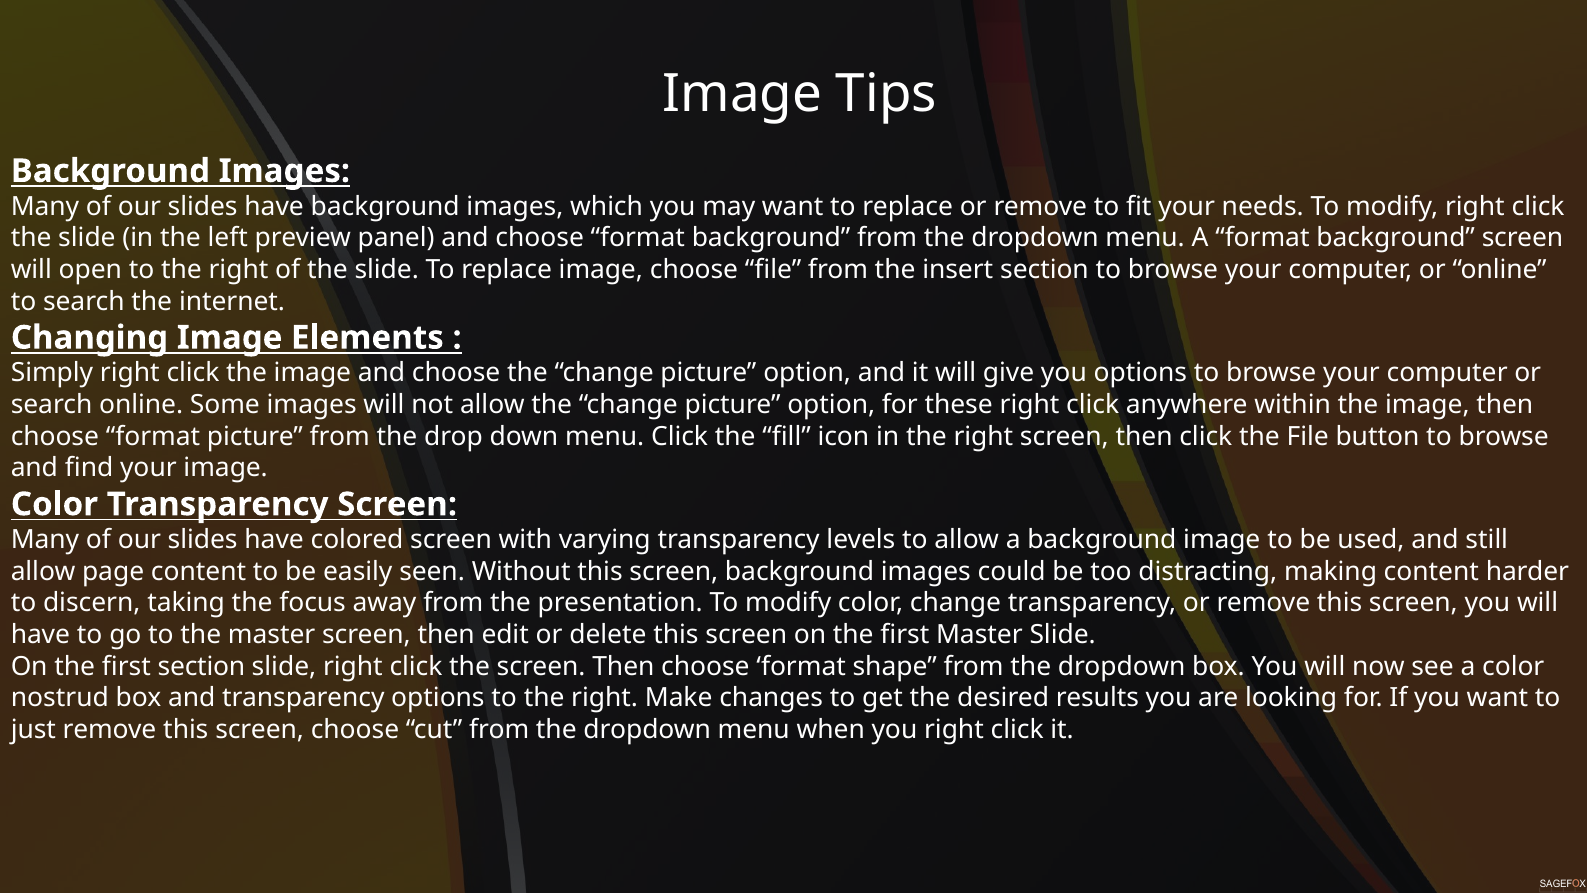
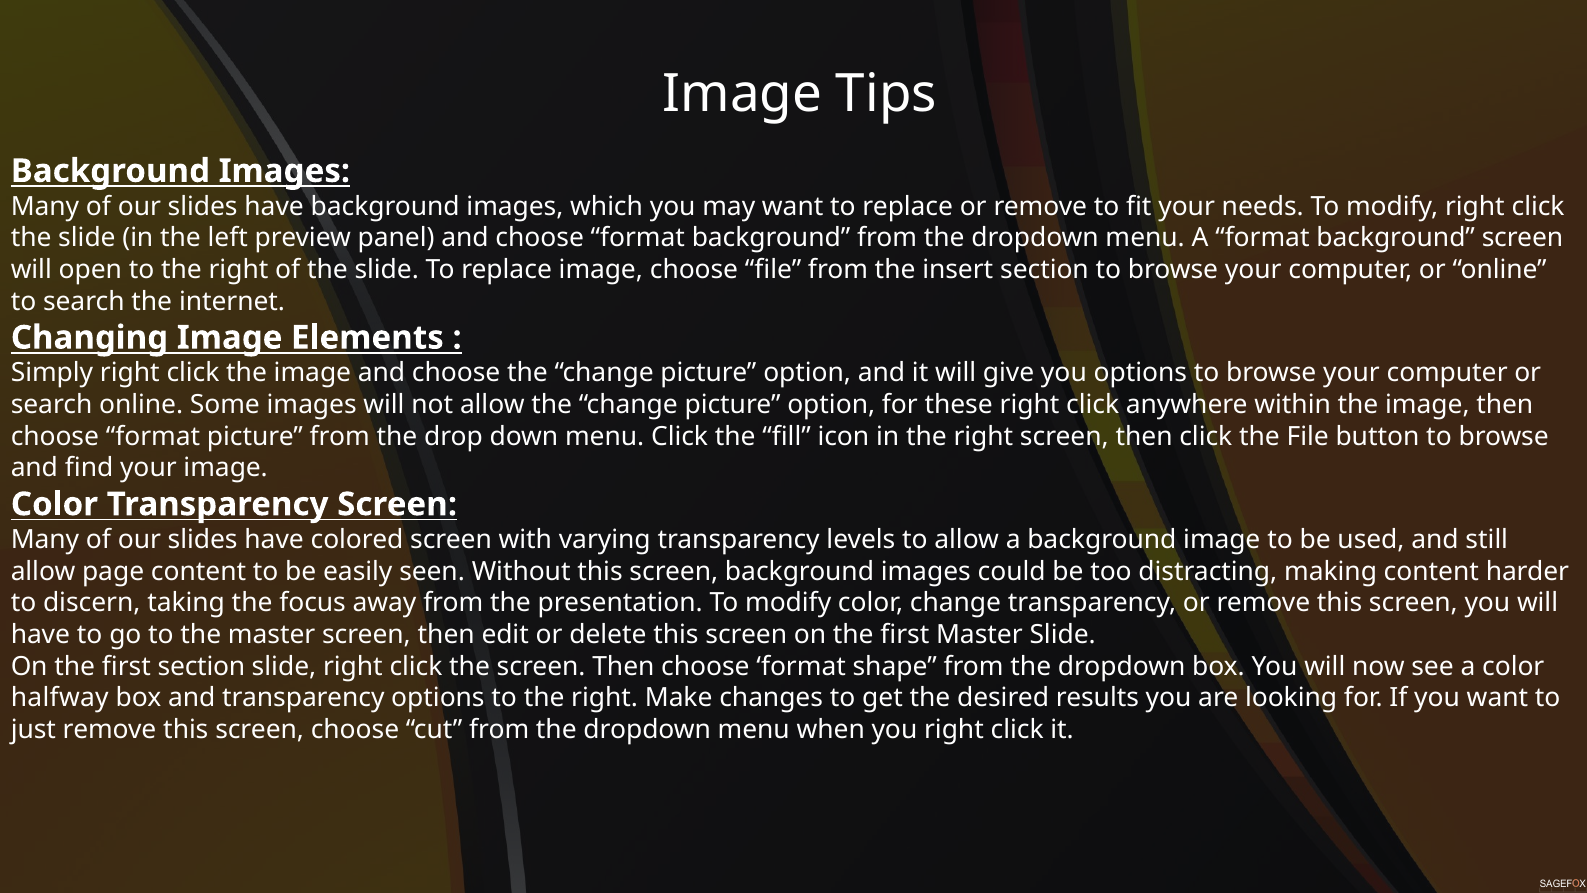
nostrud: nostrud -> halfway (60, 698)
